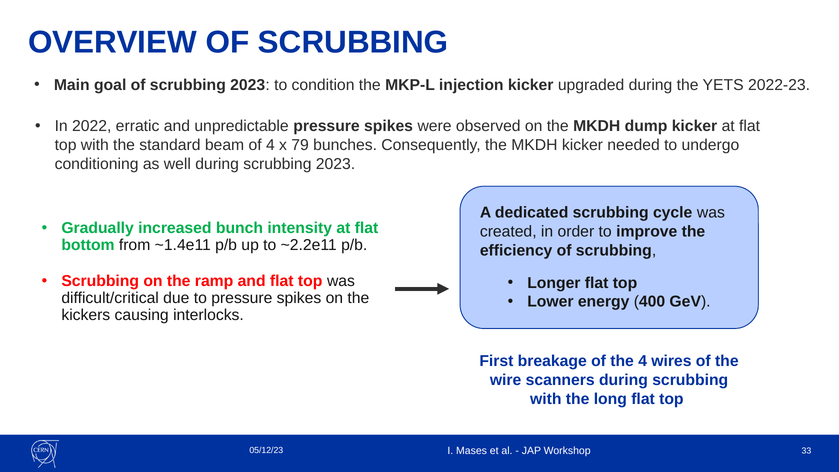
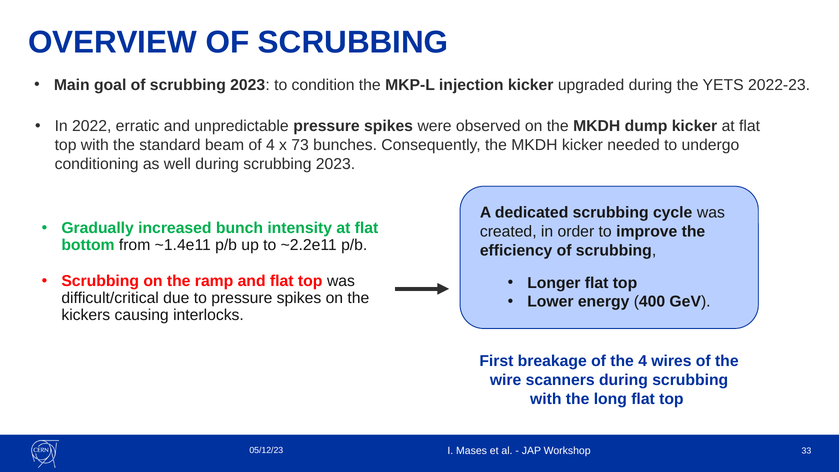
79: 79 -> 73 (300, 145)
